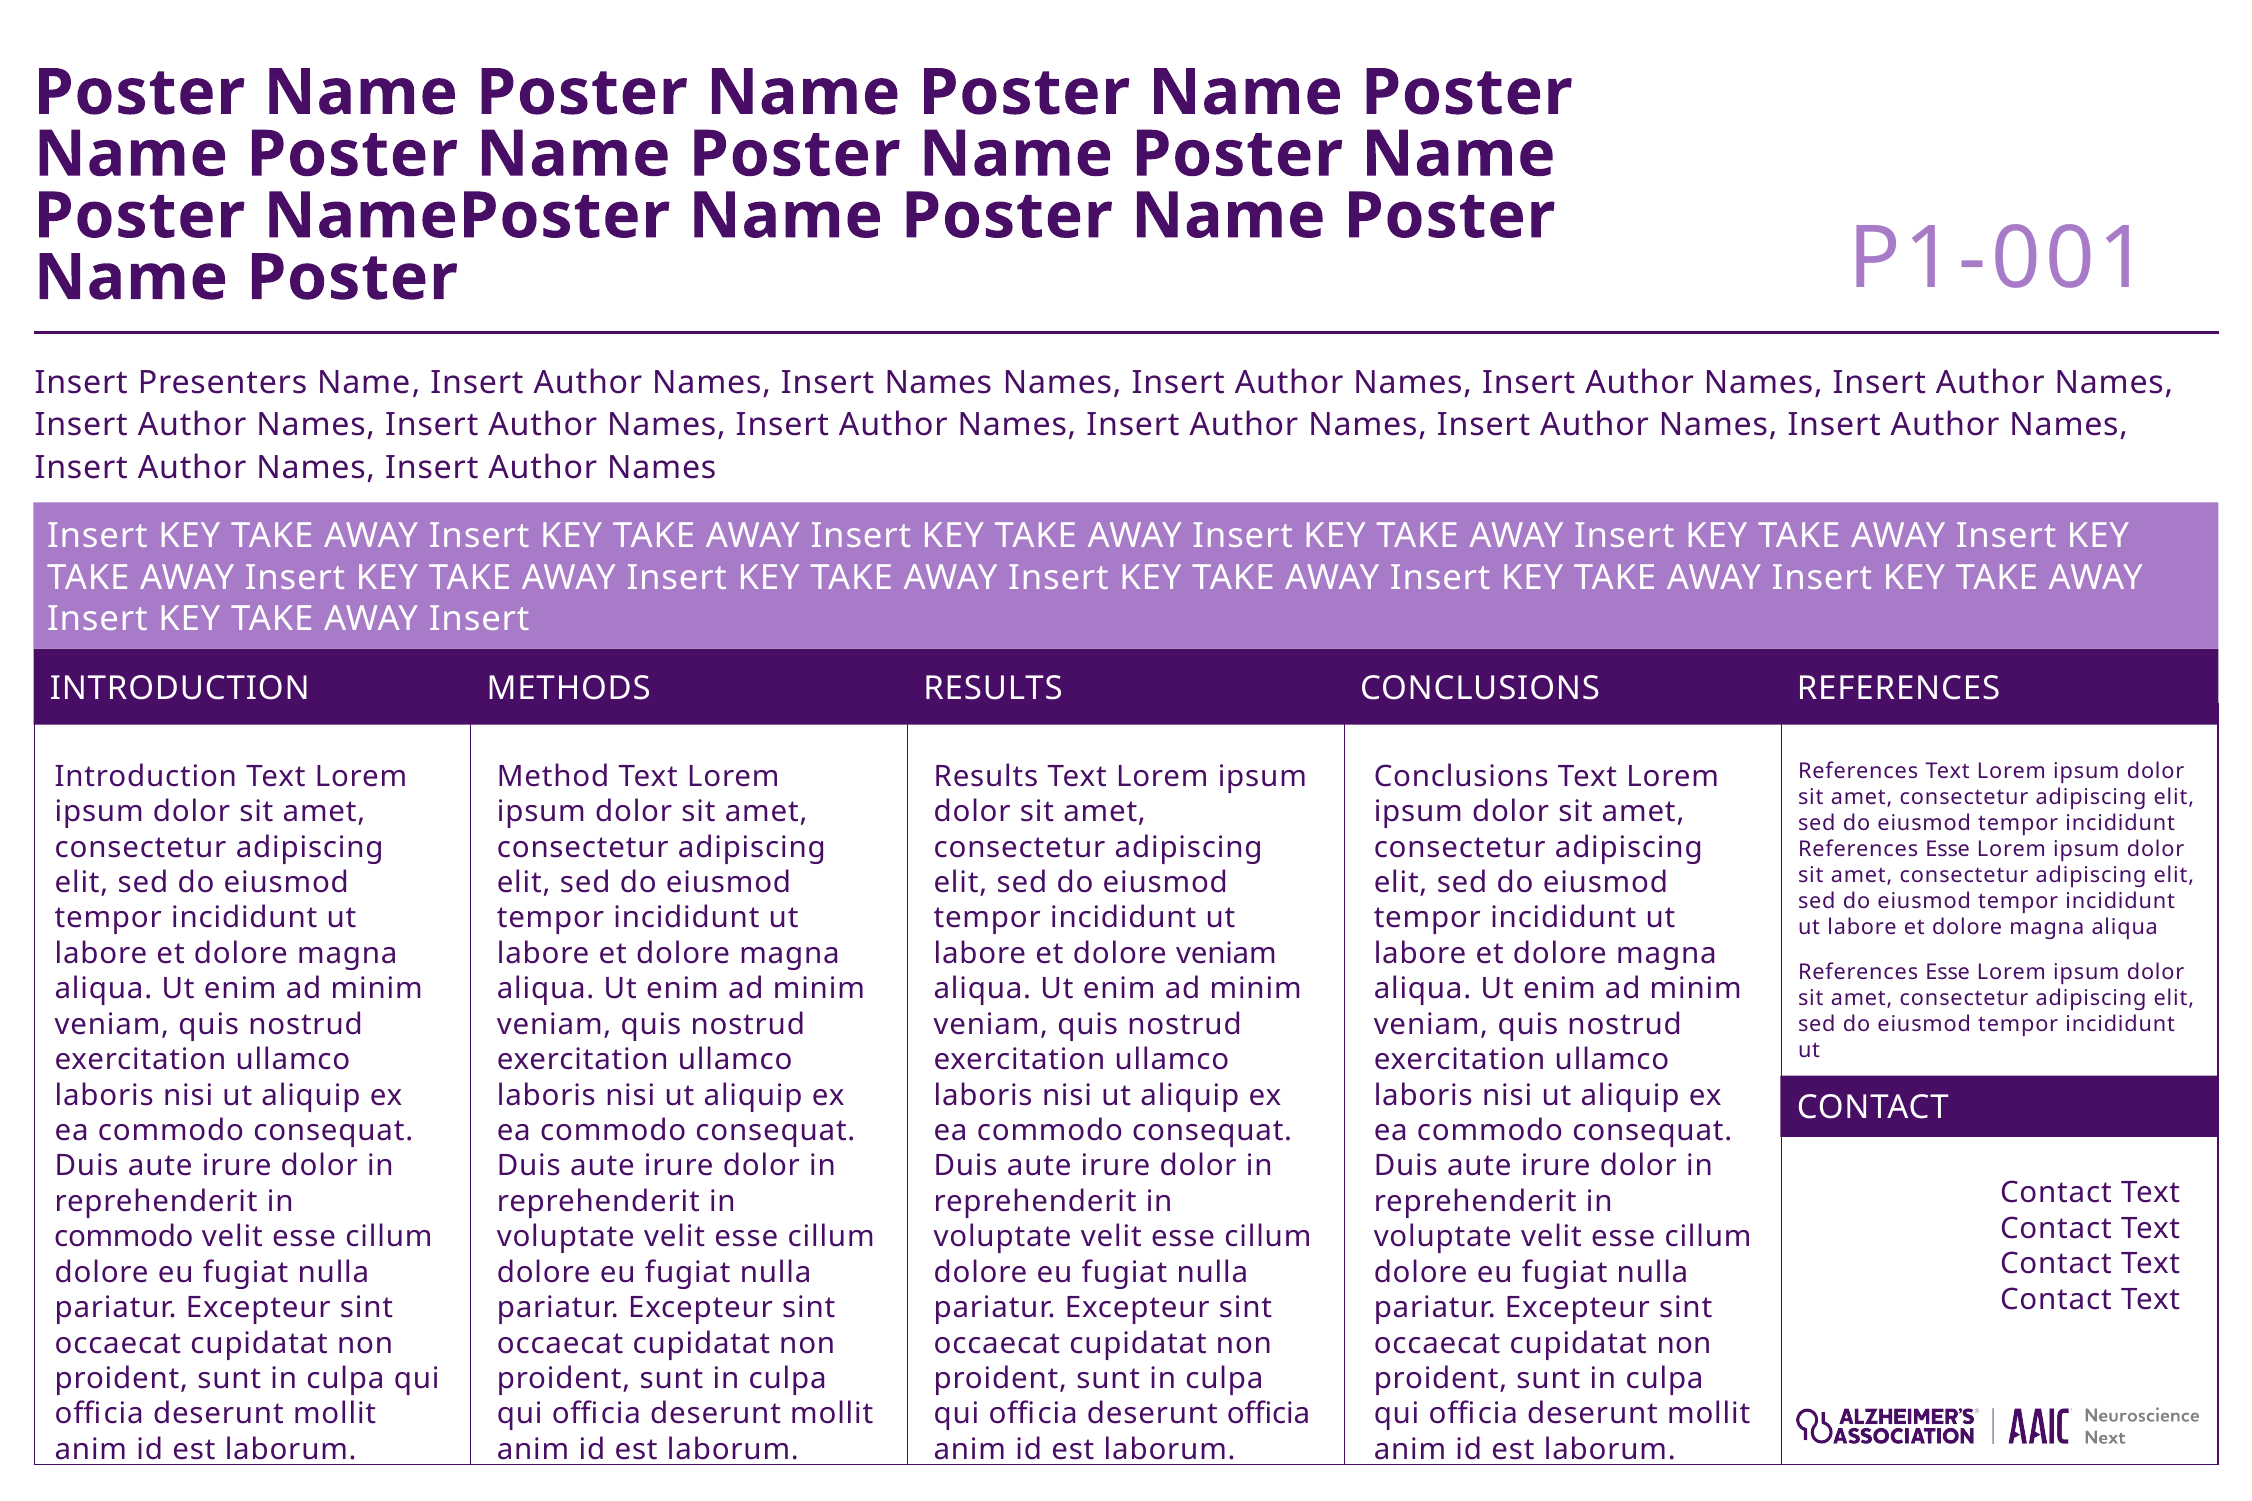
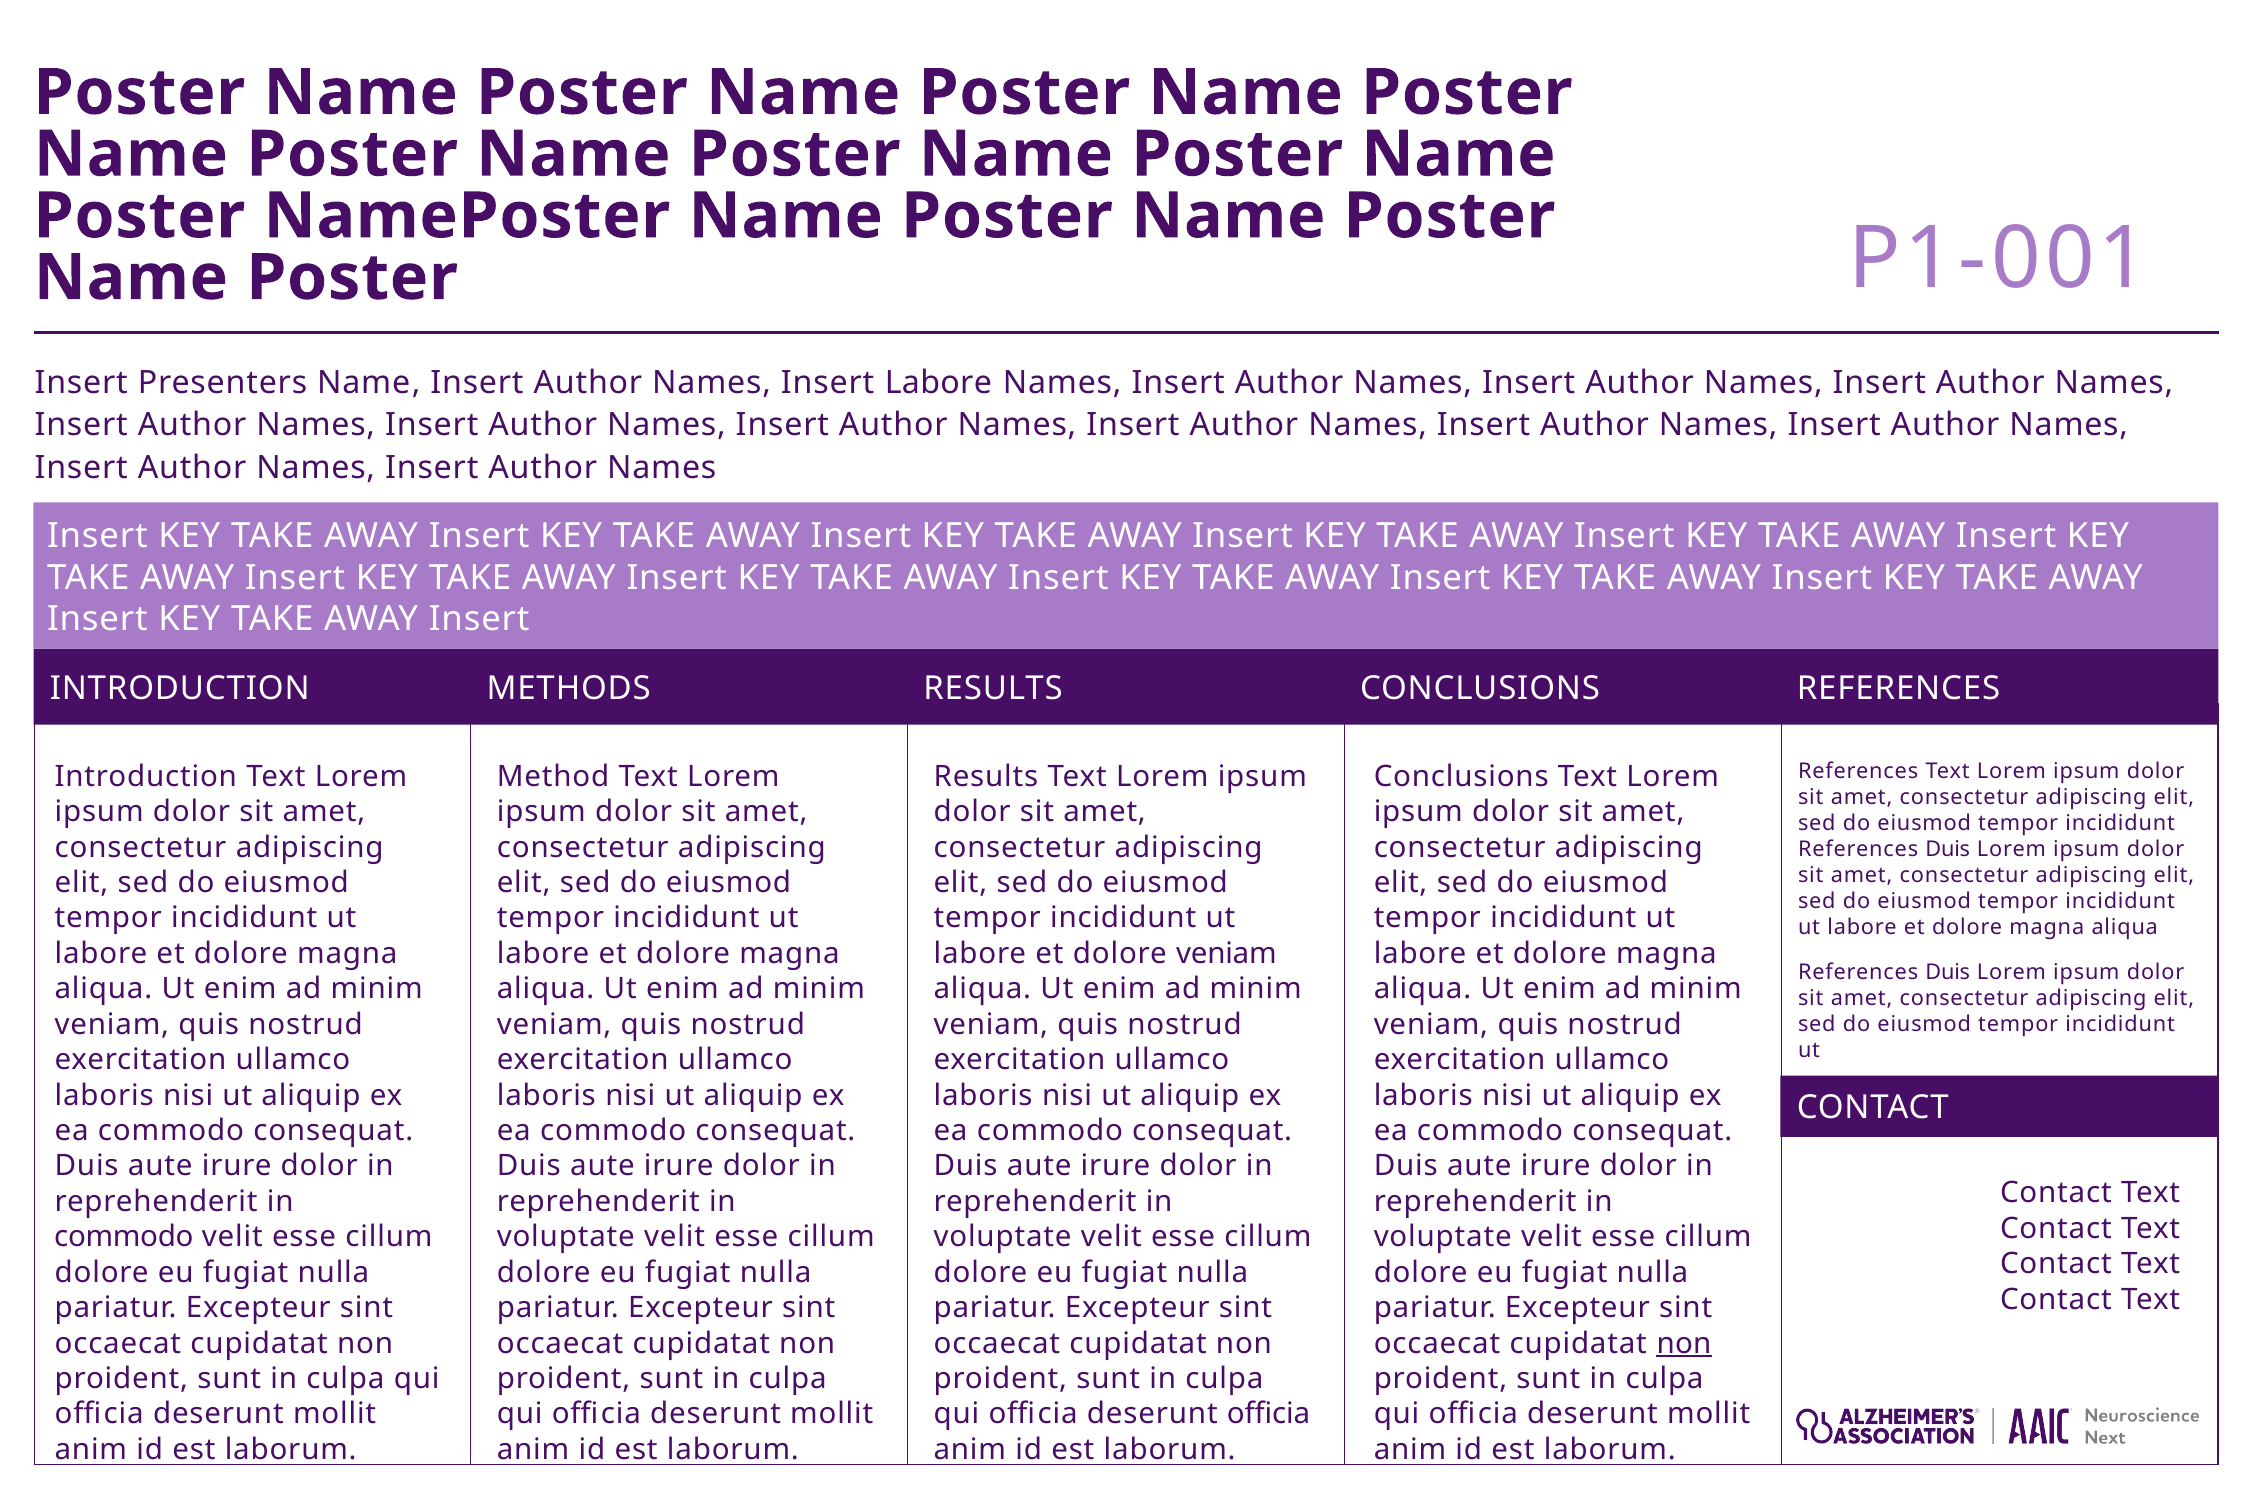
Insert Names: Names -> Labore (938, 383)
Esse: Esse -> Duis (1948, 850)
Esse: Esse -> Duis (1948, 973)
non underline: none -> present (1684, 1344)
